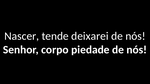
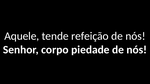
Nascer: Nascer -> Aquele (22, 36)
deixarei: deixarei -> refeição (90, 36)
